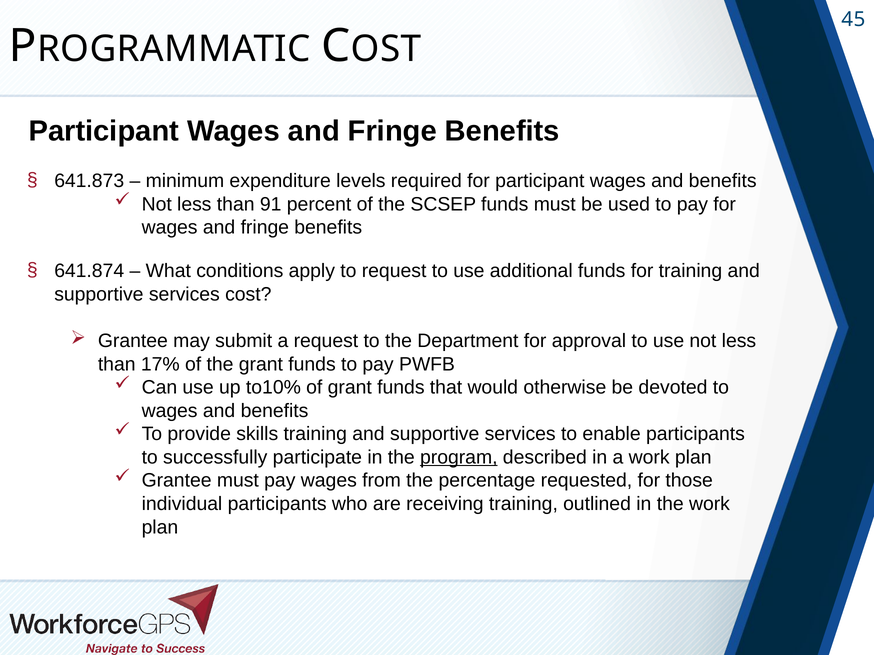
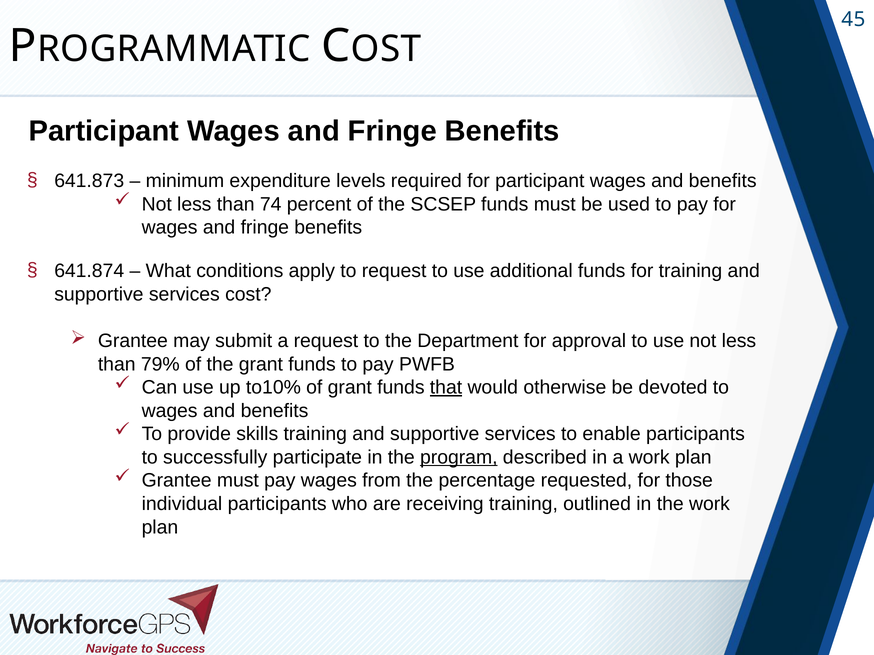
91: 91 -> 74 (271, 204)
17%: 17% -> 79% (160, 364)
that underline: none -> present (446, 388)
